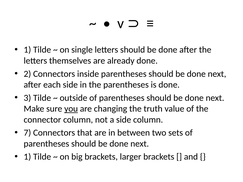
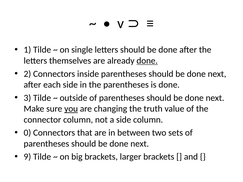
done underline: none -> present (147, 61)
7: 7 -> 0 (27, 133)
1: 1 -> 9 (27, 157)
